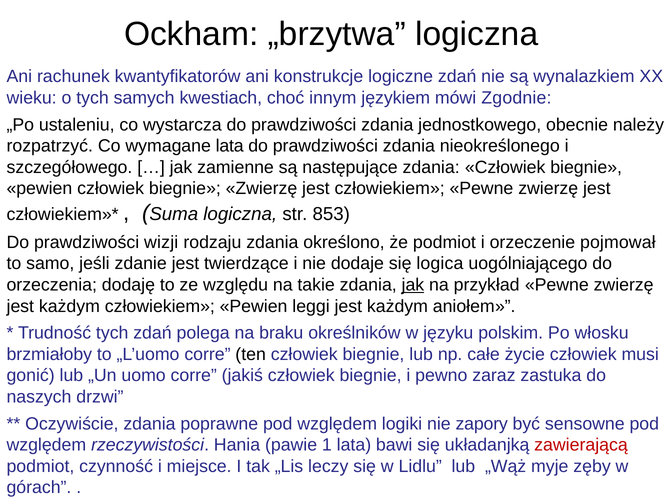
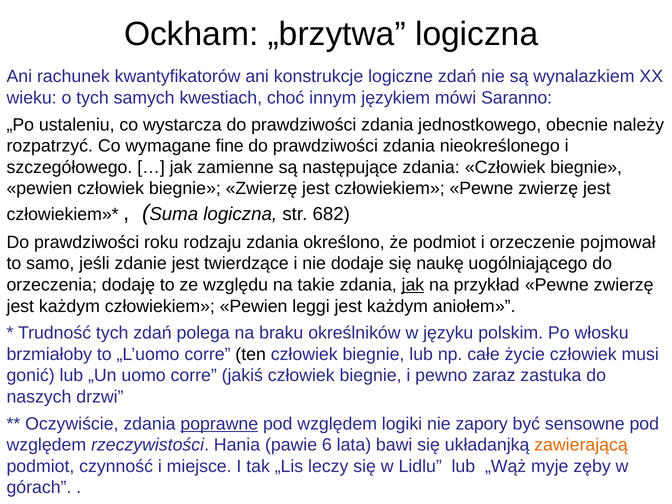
Zgodnie: Zgodnie -> Saranno (517, 98)
wymagane lata: lata -> fine (230, 146)
853: 853 -> 682 (331, 214)
wizji: wizji -> roku (161, 242)
logica: logica -> naukę (440, 264)
poprawne underline: none -> present (219, 424)
1: 1 -> 6 (327, 445)
zawierającą colour: red -> orange (581, 445)
